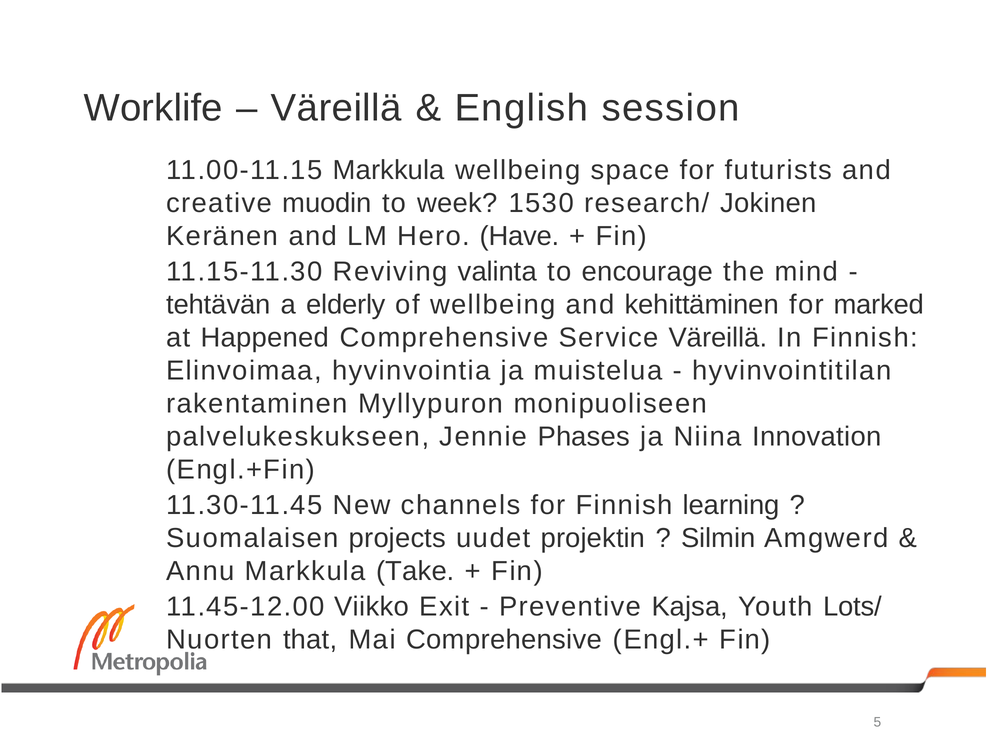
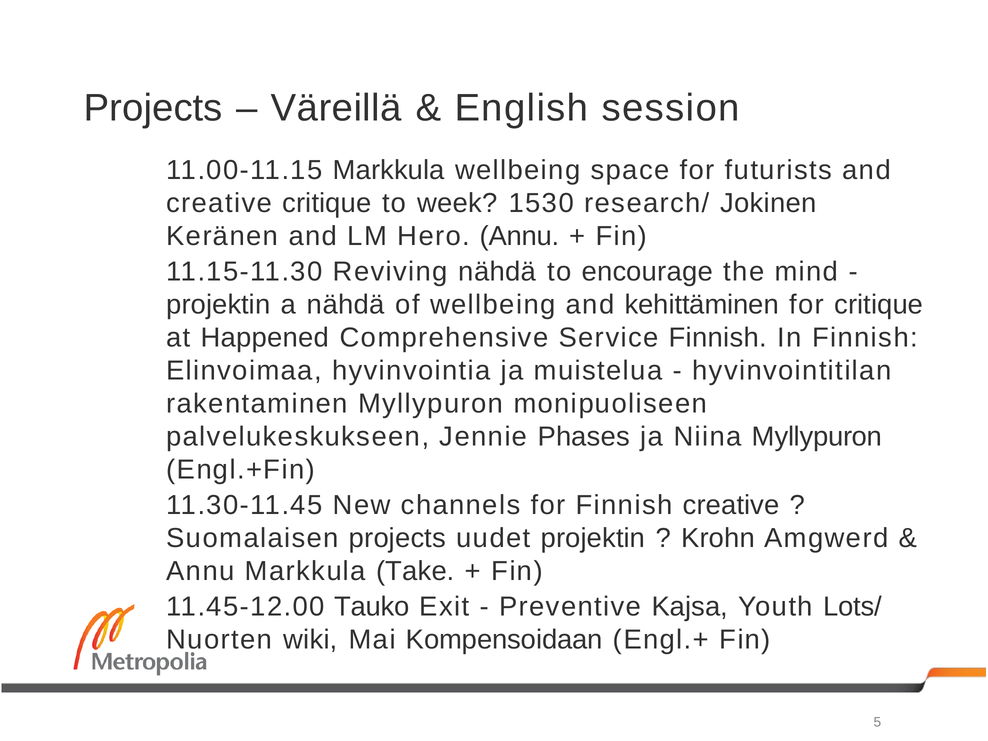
Worklife: Worklife -> Projects (153, 108)
creative muodin: muodin -> critique (327, 203)
Hero Have: Have -> Annu (520, 236)
Reviving valinta: valinta -> nähdä (497, 272)
tehtävän: tehtävän -> projektin (218, 305)
a elderly: elderly -> nähdä (346, 305)
for marked: marked -> critique (879, 305)
Service Väreillä: Väreillä -> Finnish (718, 338)
Niina Innovation: Innovation -> Myllypuron (817, 437)
Finnish learning: learning -> creative (731, 505)
Silmin: Silmin -> Krohn (718, 538)
Viikko: Viikko -> Tauko (372, 607)
that: that -> wiki (310, 640)
Mai Comprehensive: Comprehensive -> Kompensoidaan (504, 640)
